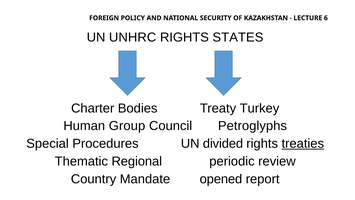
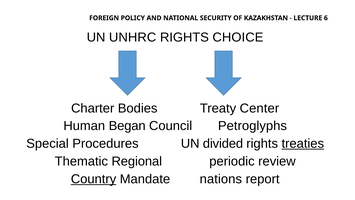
STATES: STATES -> CHOICE (238, 37)
Turkey: Turkey -> Center (259, 108)
Group: Group -> Began (127, 126)
Country underline: none -> present (94, 179)
opened: opened -> nations (221, 179)
